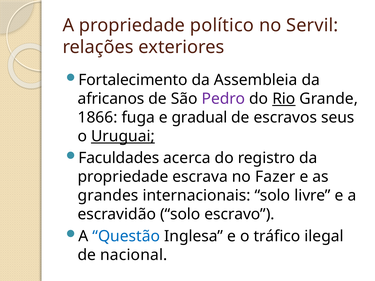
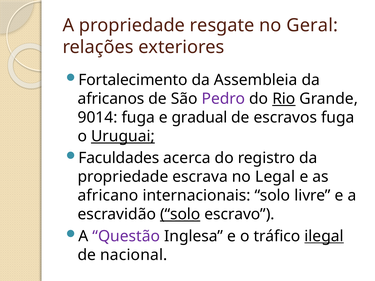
político: político -> resgate (222, 25)
Servil: Servil -> Geral (312, 25)
1866: 1866 -> 9014 (98, 118)
escravos seus: seus -> fuga (338, 118)
Fazer: Fazer -> Legal (275, 177)
grandes: grandes -> africano (108, 196)
solo underline: none -> present (180, 214)
Questão colour: blue -> purple (126, 236)
ilegal underline: none -> present (324, 236)
